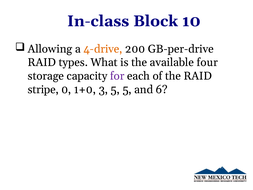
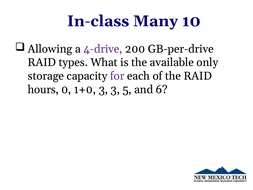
Block: Block -> Many (156, 21)
4-drive colour: orange -> purple (103, 49)
four: four -> only (207, 62)
stripe: stripe -> hours (43, 89)
3 5: 5 -> 3 (115, 89)
